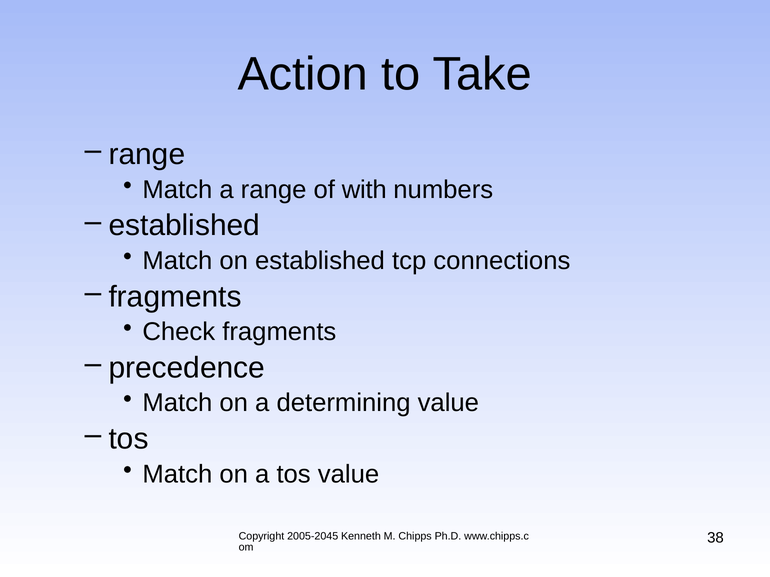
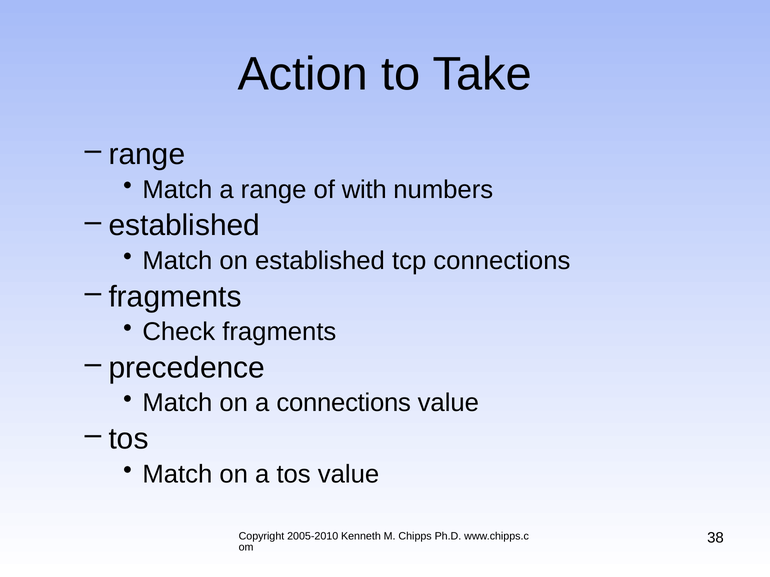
a determining: determining -> connections (344, 403)
2005-2045: 2005-2045 -> 2005-2010 (313, 537)
